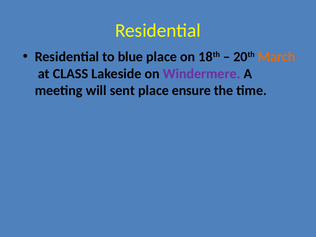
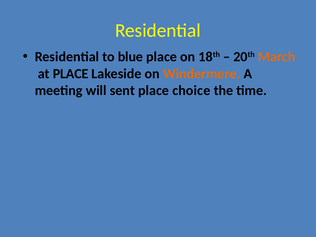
at CLASS: CLASS -> PLACE (71, 74)
Windermere colour: purple -> orange (202, 74)
ensure: ensure -> choice (191, 90)
